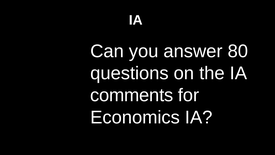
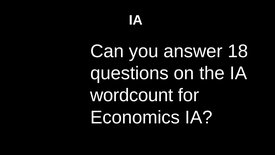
80: 80 -> 18 (238, 51)
comments: comments -> wordcount (132, 95)
